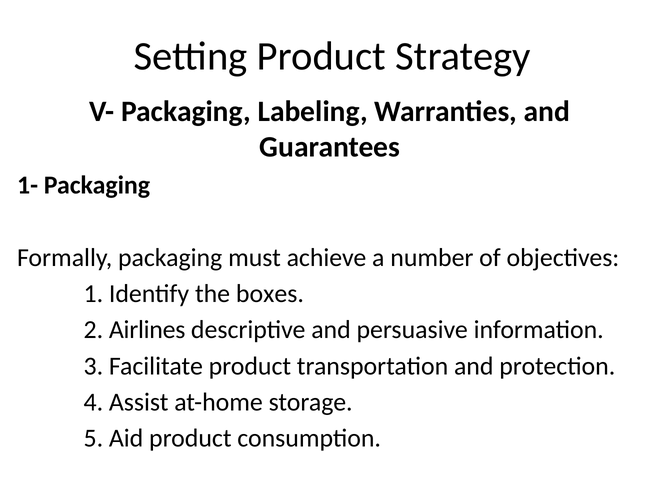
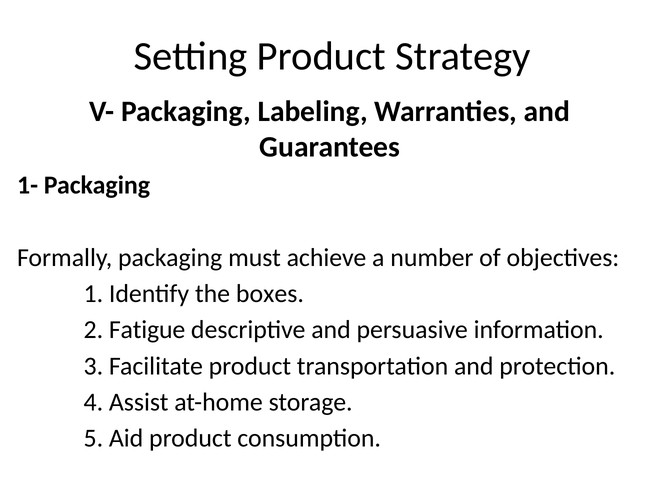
Airlines: Airlines -> Fatigue (147, 330)
